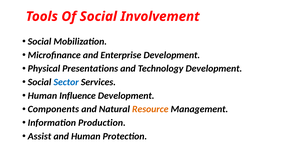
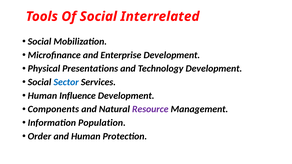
Involvement: Involvement -> Interrelated (160, 17)
Resource colour: orange -> purple (150, 109)
Production: Production -> Population (102, 123)
Assist: Assist -> Order (39, 136)
